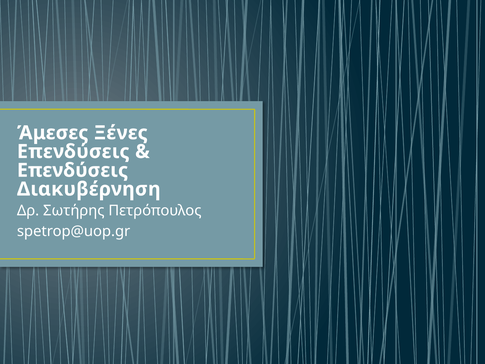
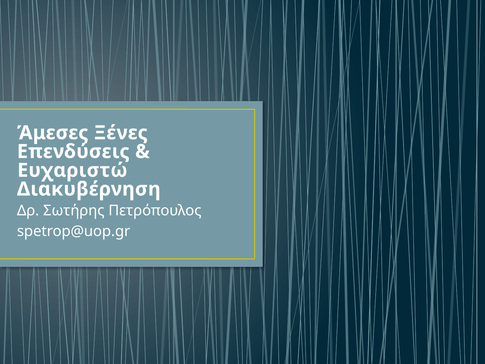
Επενδύσεις: Επενδύσεις -> Ευχαριστώ (72, 170)
